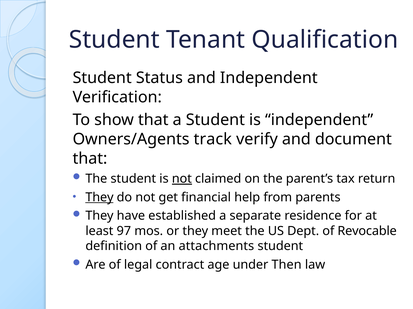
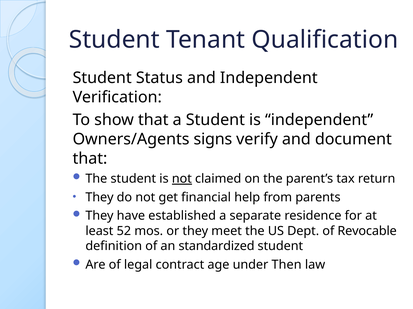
track: track -> signs (213, 139)
They underline: present -> none (99, 198)
97: 97 -> 52 (124, 232)
attachments: attachments -> standardized (217, 247)
